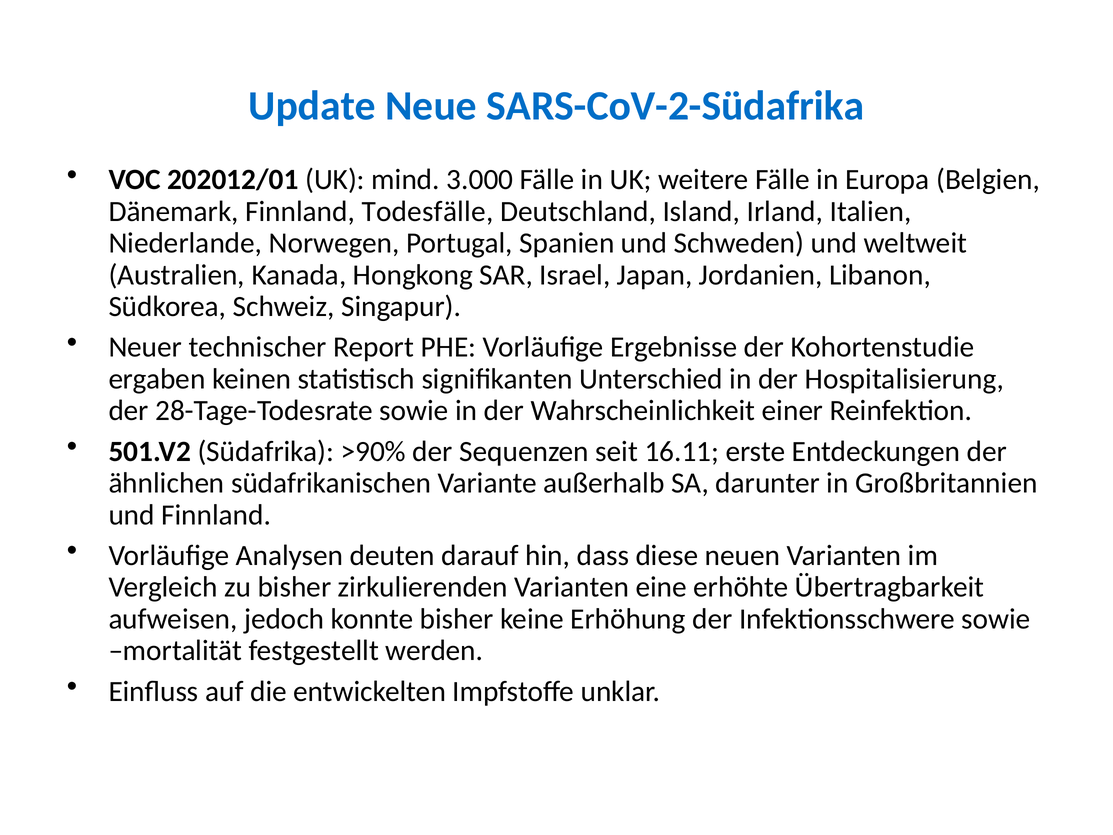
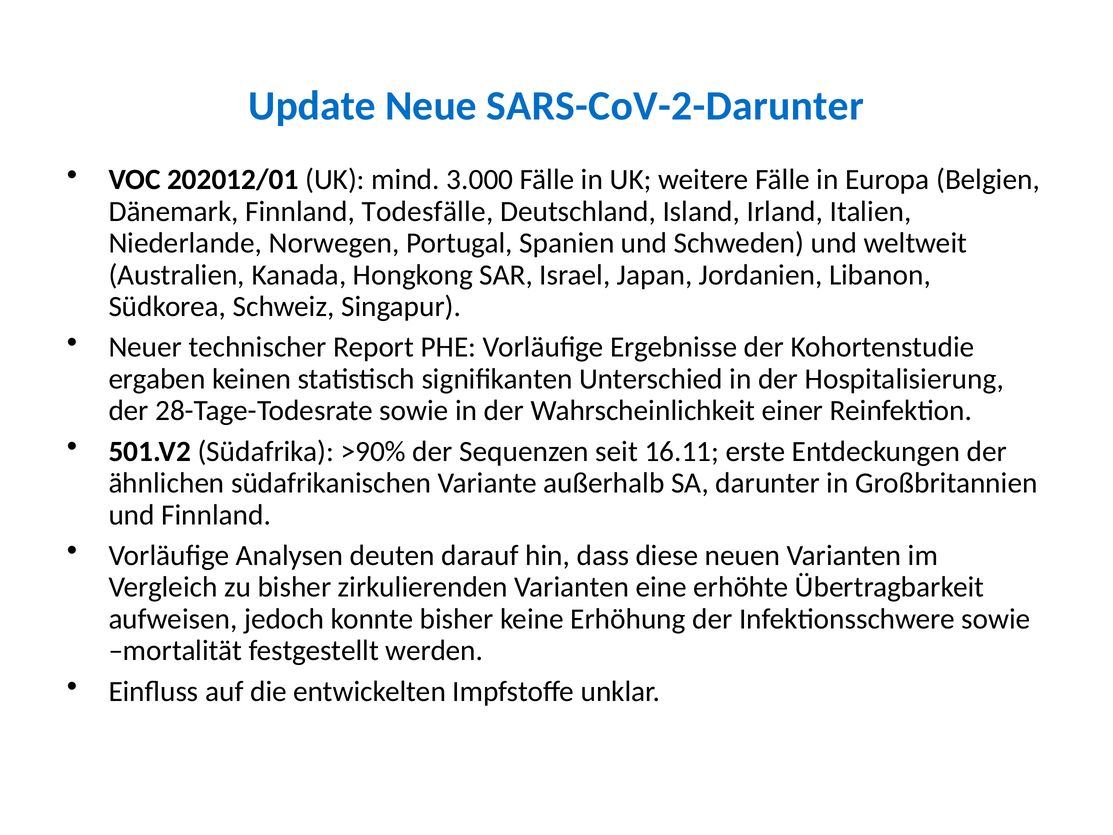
SARS-CoV-2-Südafrika: SARS-CoV-2-Südafrika -> SARS-CoV-2-Darunter (675, 106)
